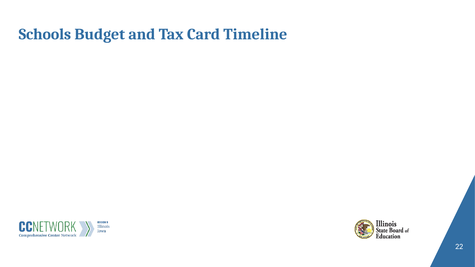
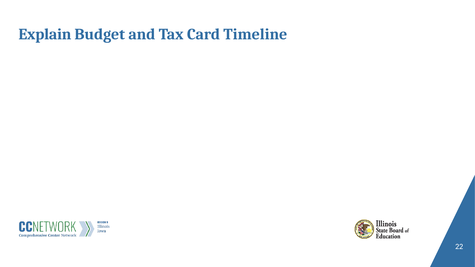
Schools: Schools -> Explain (45, 34)
